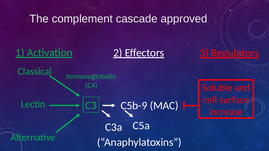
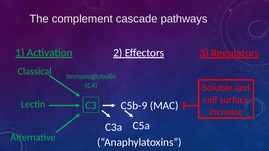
approved: approved -> pathways (184, 19)
